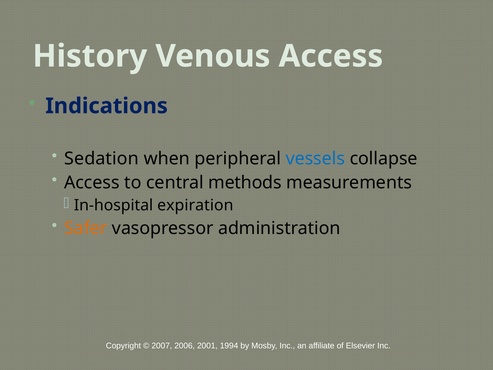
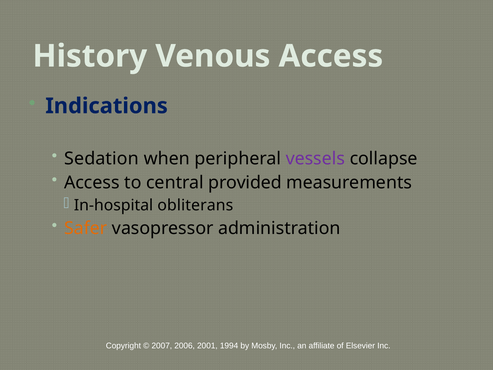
vessels colour: blue -> purple (315, 158)
methods: methods -> provided (245, 183)
expiration: expiration -> obliterans (195, 205)
